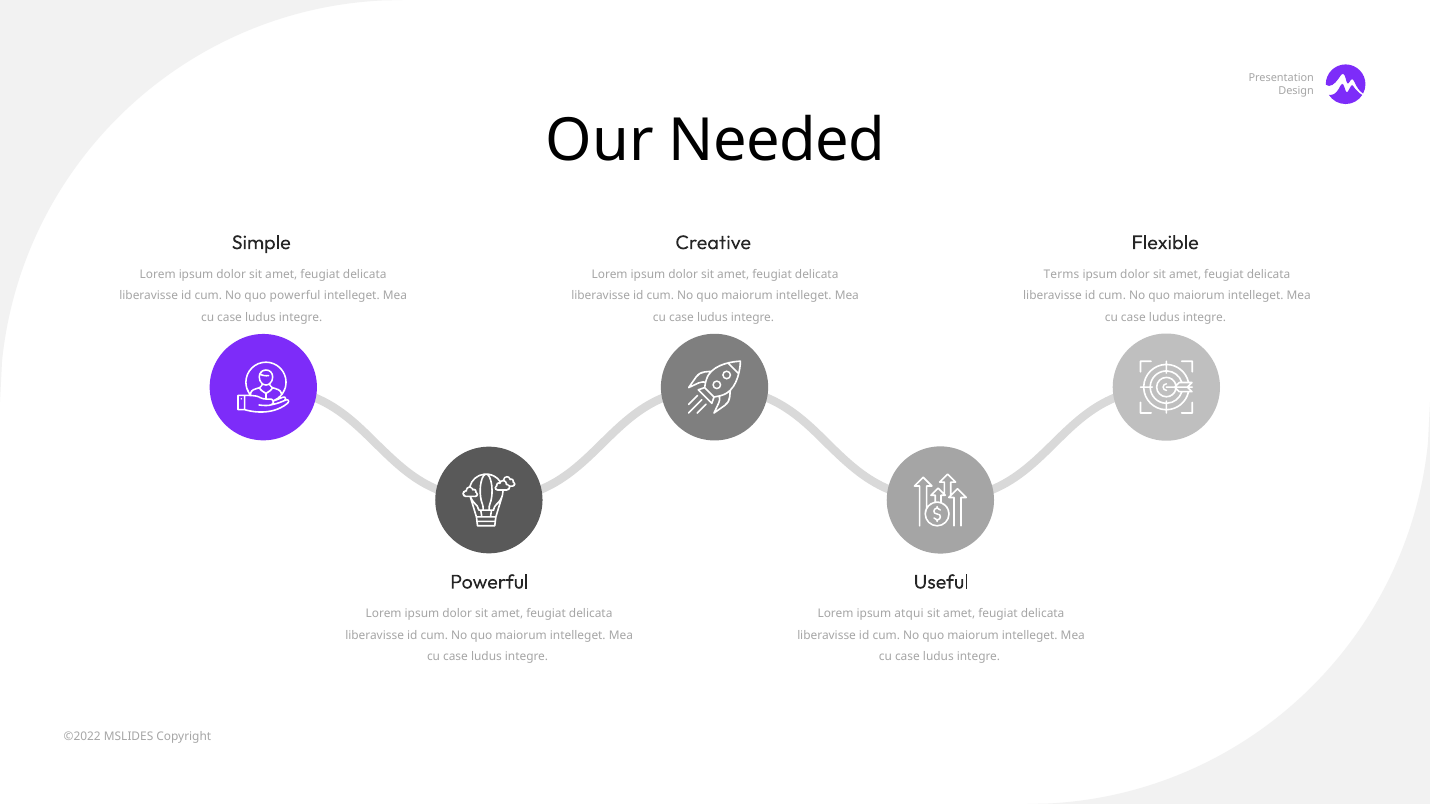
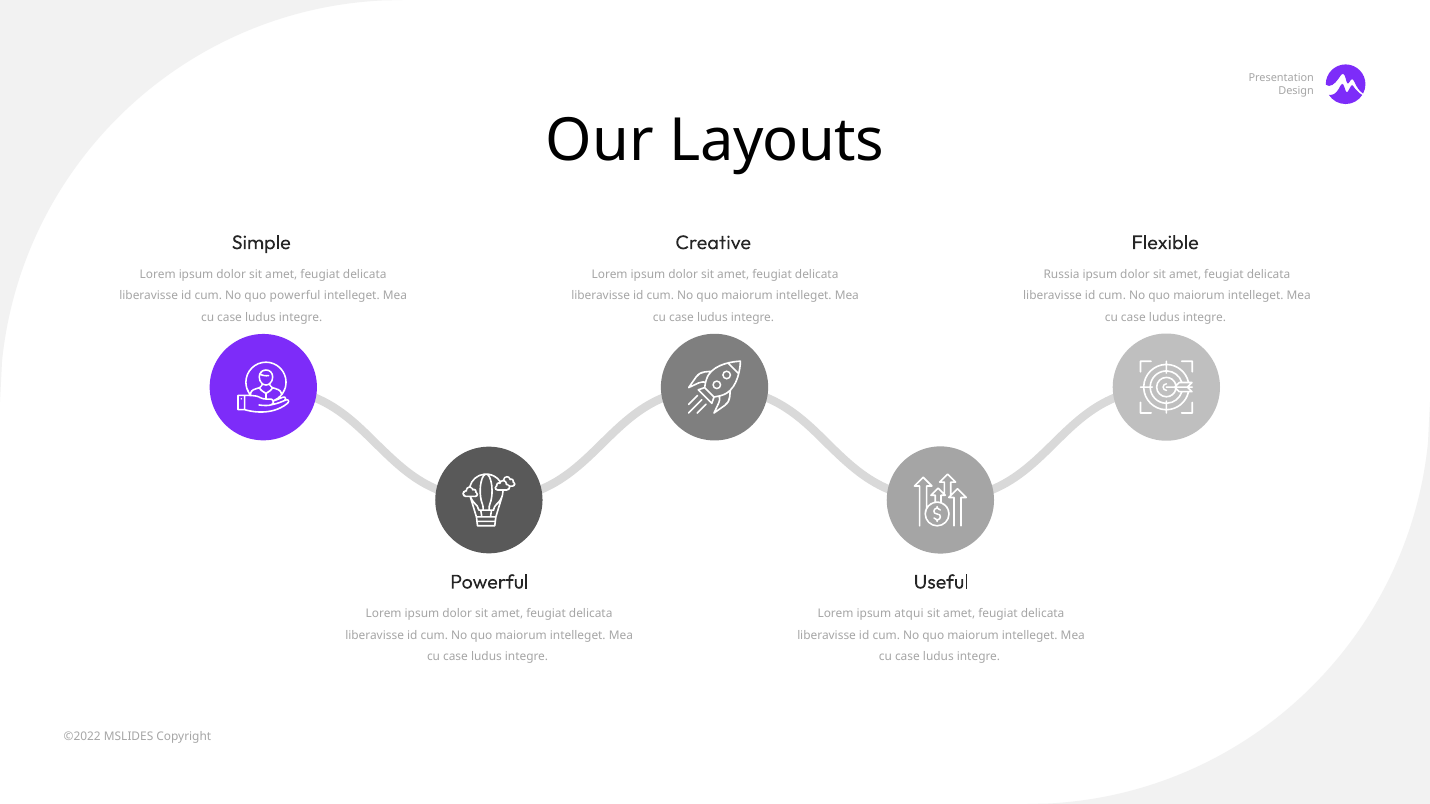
Needed: Needed -> Layouts (777, 141)
Terms: Terms -> Russia (1062, 274)
